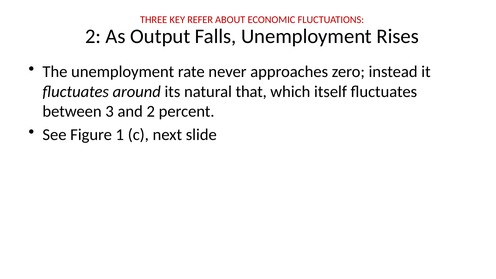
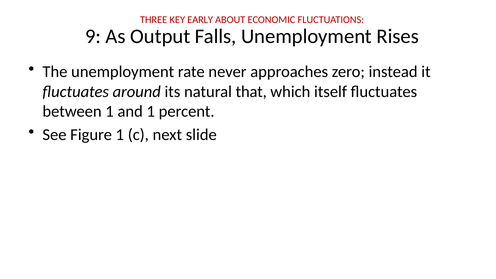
REFER: REFER -> EARLY (200, 20)
2: 2 -> 9 (93, 36)
between 3: 3 -> 1 (110, 112)
and 2: 2 -> 1 (151, 112)
